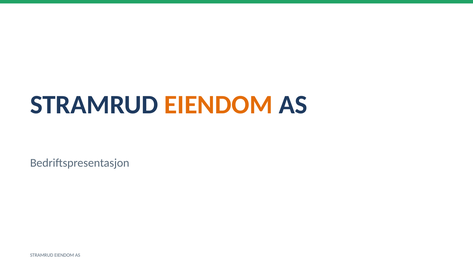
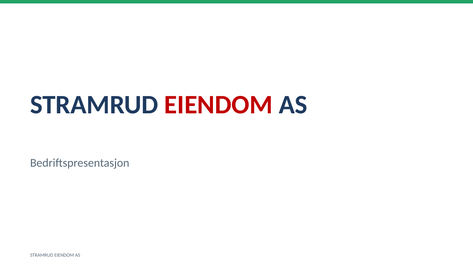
EIENDOM colour: orange -> red (219, 105)
